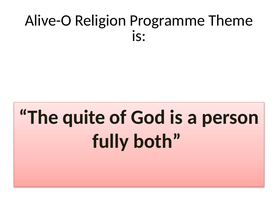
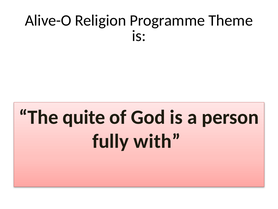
both: both -> with (157, 141)
